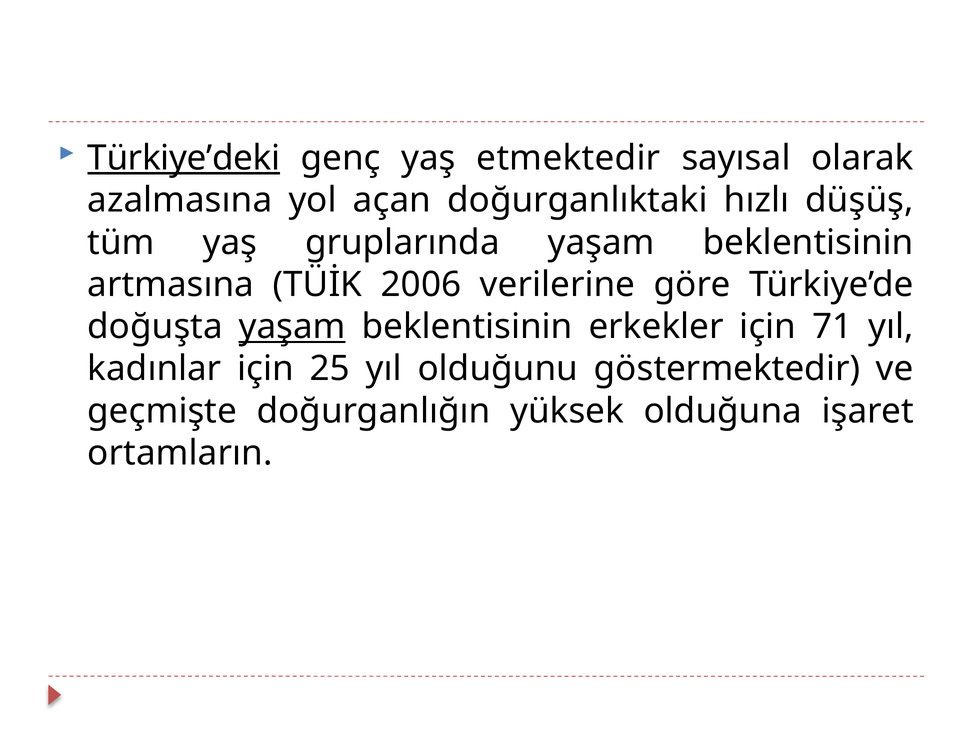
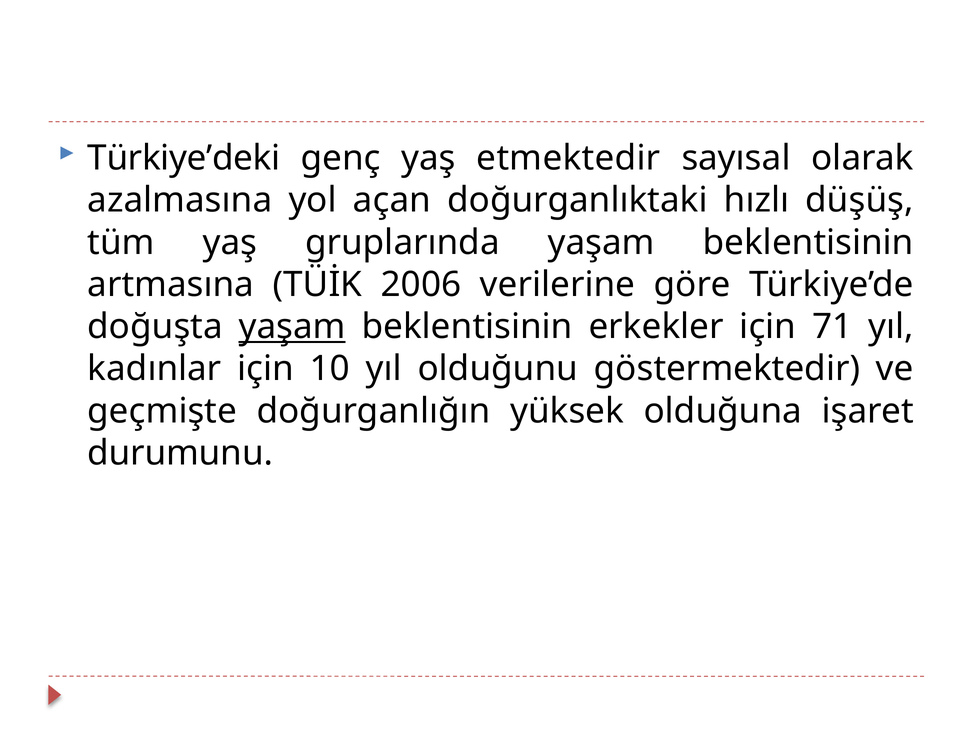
Türkiye’deki underline: present -> none (184, 158)
25: 25 -> 10 (330, 369)
ortamların: ortamların -> durumunu (180, 453)
